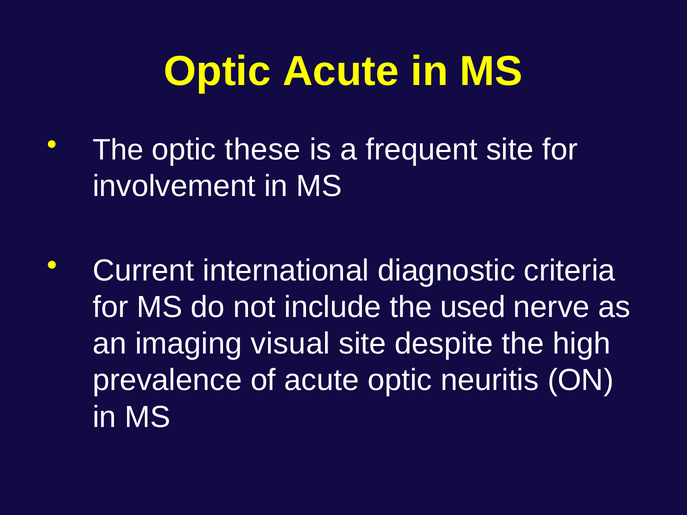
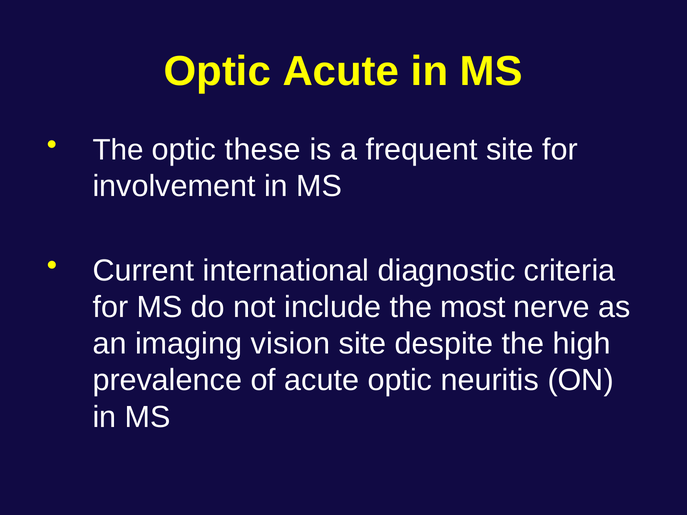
used: used -> most (473, 307)
visual: visual -> vision (290, 344)
